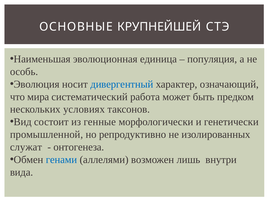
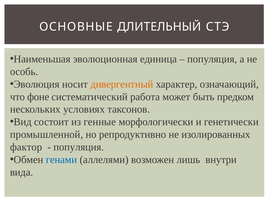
КРУПНЕЙШЕЙ: КРУПНЕЙШЕЙ -> ДЛИТЕЛЬНЫЙ (159, 27)
дивергентный colour: blue -> orange (122, 84)
мира: мира -> фоне (38, 97)
служат: служат -> фактор (26, 147)
онтогенеза: онтогенеза -> популяция (79, 147)
